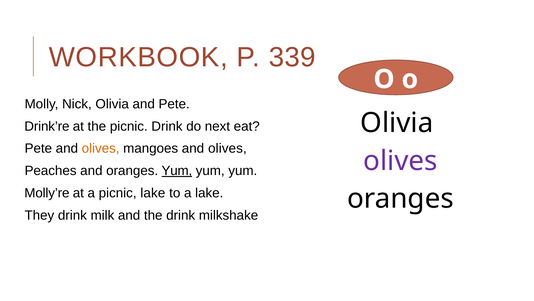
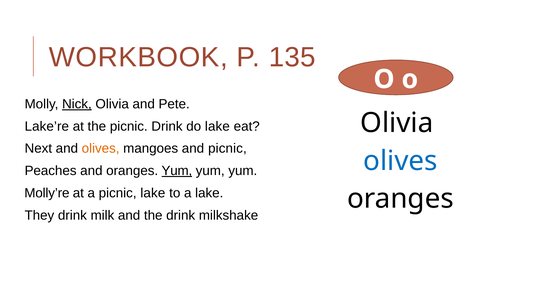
339: 339 -> 135 (292, 57)
Nick underline: none -> present (77, 104)
Drink’re: Drink’re -> Lake’re (47, 126)
do next: next -> lake (217, 126)
Pete: Pete -> Next (38, 148)
mangoes and olives: olives -> picnic (227, 148)
olives colour: purple -> blue (400, 161)
